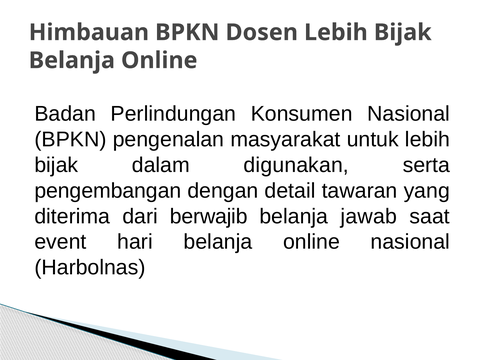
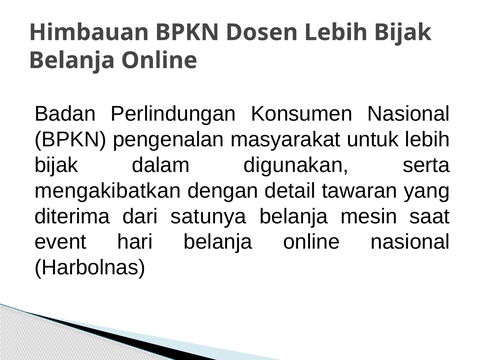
pengembangan: pengembangan -> mengakibatkan (108, 190)
berwajib: berwajib -> satunya (209, 216)
jawab: jawab -> mesin (369, 216)
